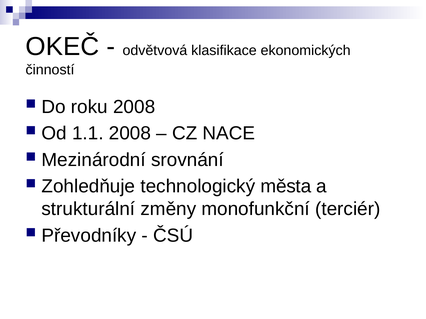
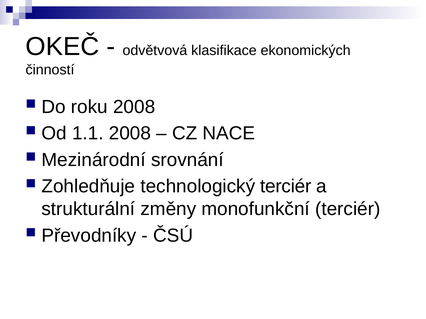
technologický města: města -> terciér (286, 187)
